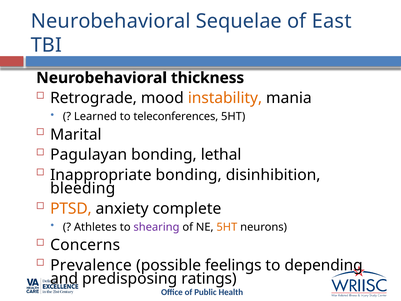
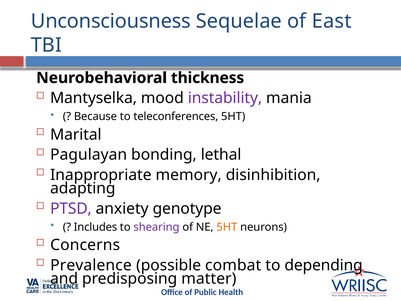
Neurobehavioral: Neurobehavioral -> Unconsciousness (111, 21)
Retrograde: Retrograde -> Mantyselka (94, 98)
instability colour: orange -> purple (225, 98)
Learned: Learned -> Because (95, 117)
Inappropriate bonding: bonding -> memory (189, 175)
bleeding: bleeding -> adapting (83, 188)
PTSD colour: orange -> purple (71, 208)
complete: complete -> genotype (187, 208)
Athletes: Athletes -> Includes (95, 227)
feelings: feelings -> combat (233, 265)
ratings: ratings -> matter (209, 279)
